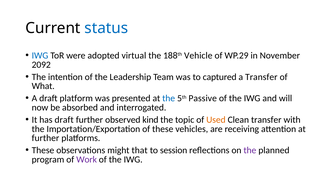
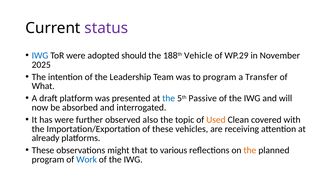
status colour: blue -> purple (106, 28)
virtual: virtual -> should (134, 55)
2092: 2092 -> 2025 (41, 65)
to captured: captured -> program (220, 77)
has draft: draft -> were (64, 120)
kind: kind -> also (150, 120)
Clean transfer: transfer -> covered (266, 120)
further: further -> already (46, 138)
session: session -> various (174, 150)
the colour: purple -> orange (250, 150)
Work colour: purple -> blue (87, 159)
